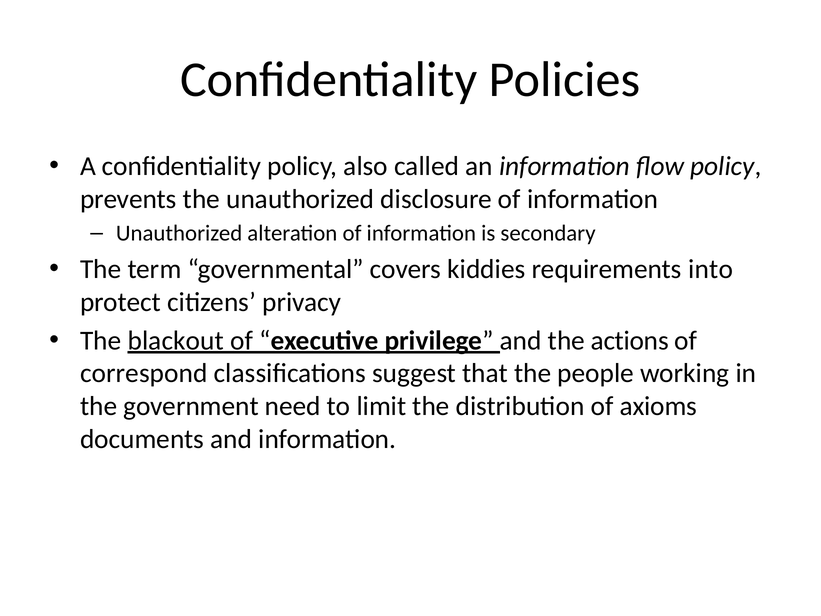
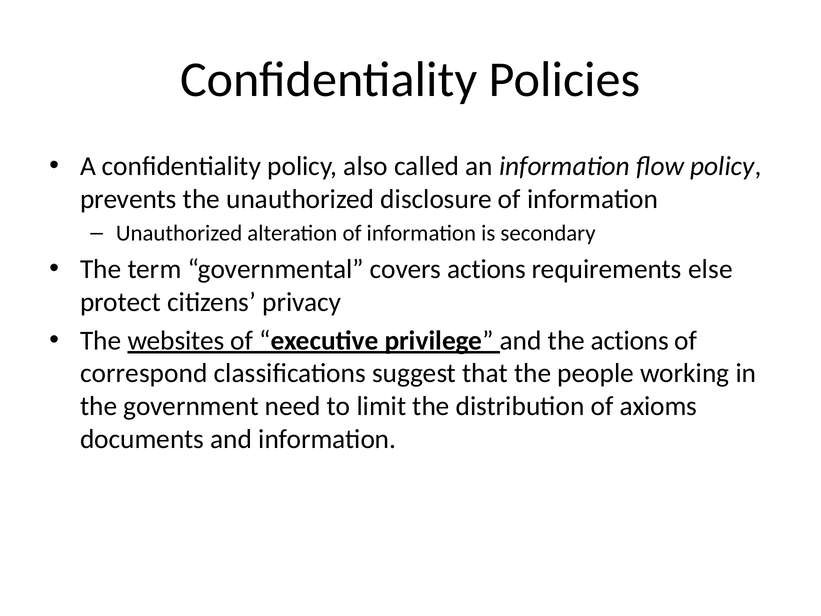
covers kiddies: kiddies -> actions (486, 269)
into: into -> else (711, 269)
blackout: blackout -> websites (176, 340)
